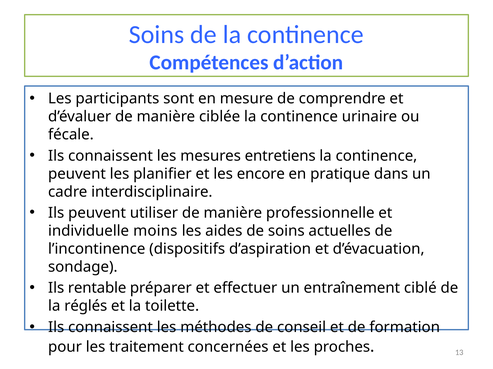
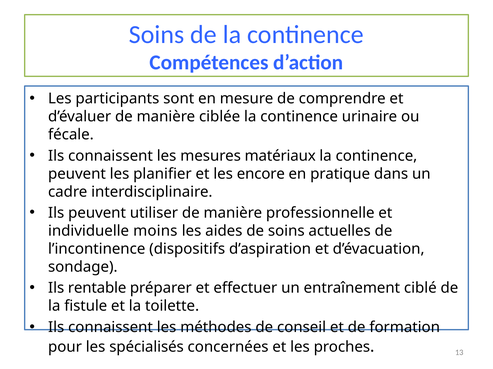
entretiens: entretiens -> matériaux (280, 156)
réglés: réglés -> fistule (86, 307)
traitement: traitement -> spécialisés (147, 347)
